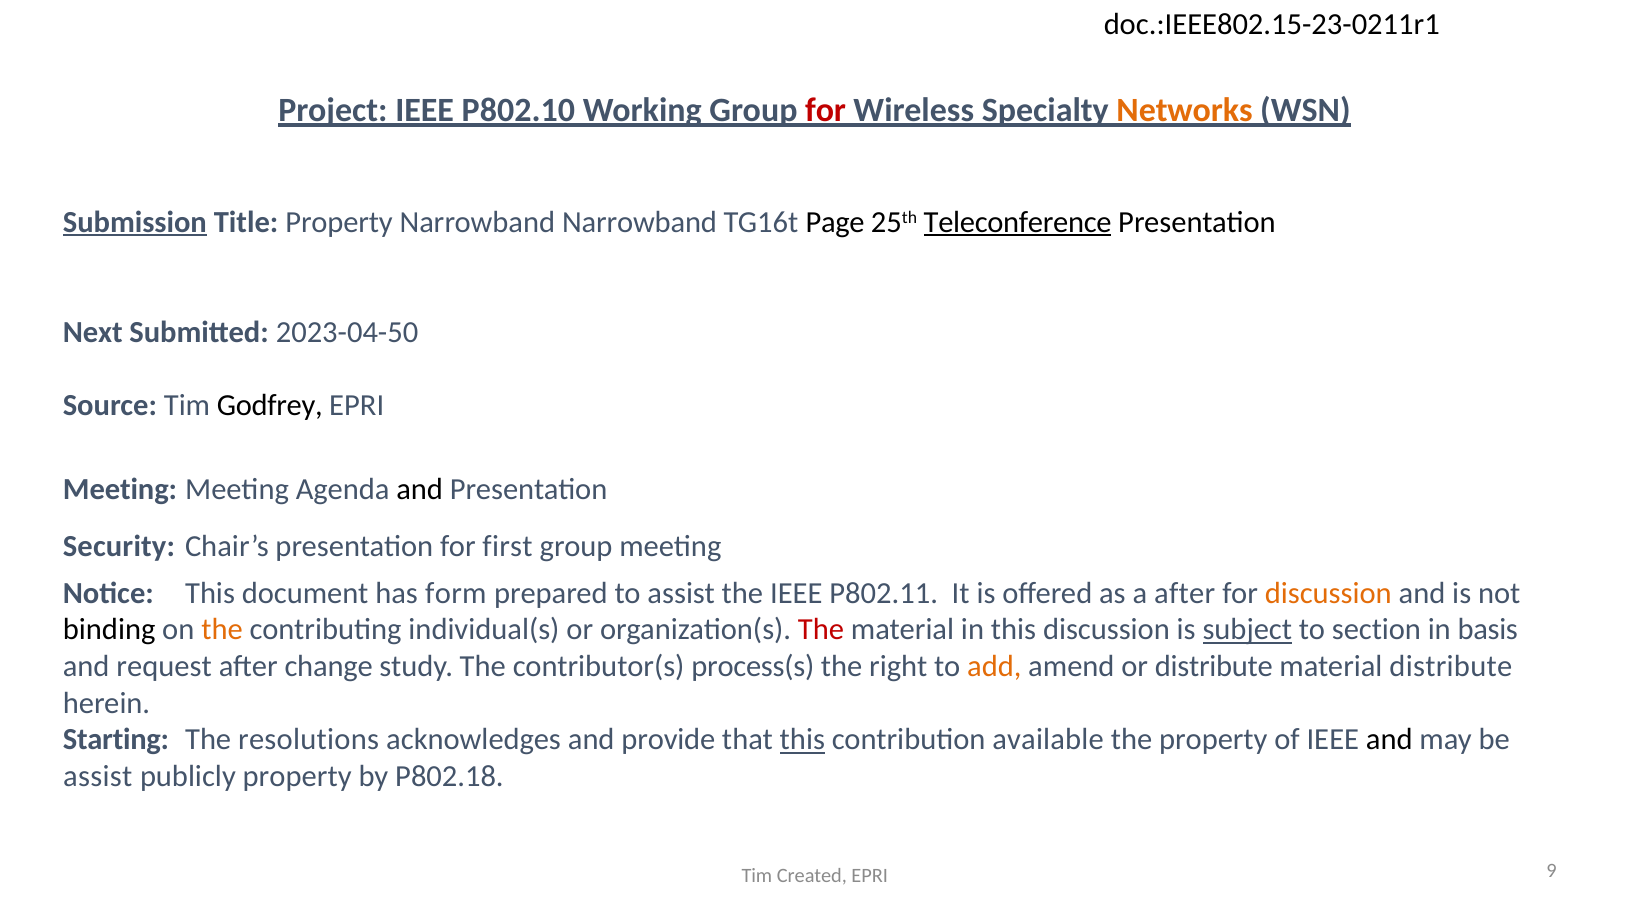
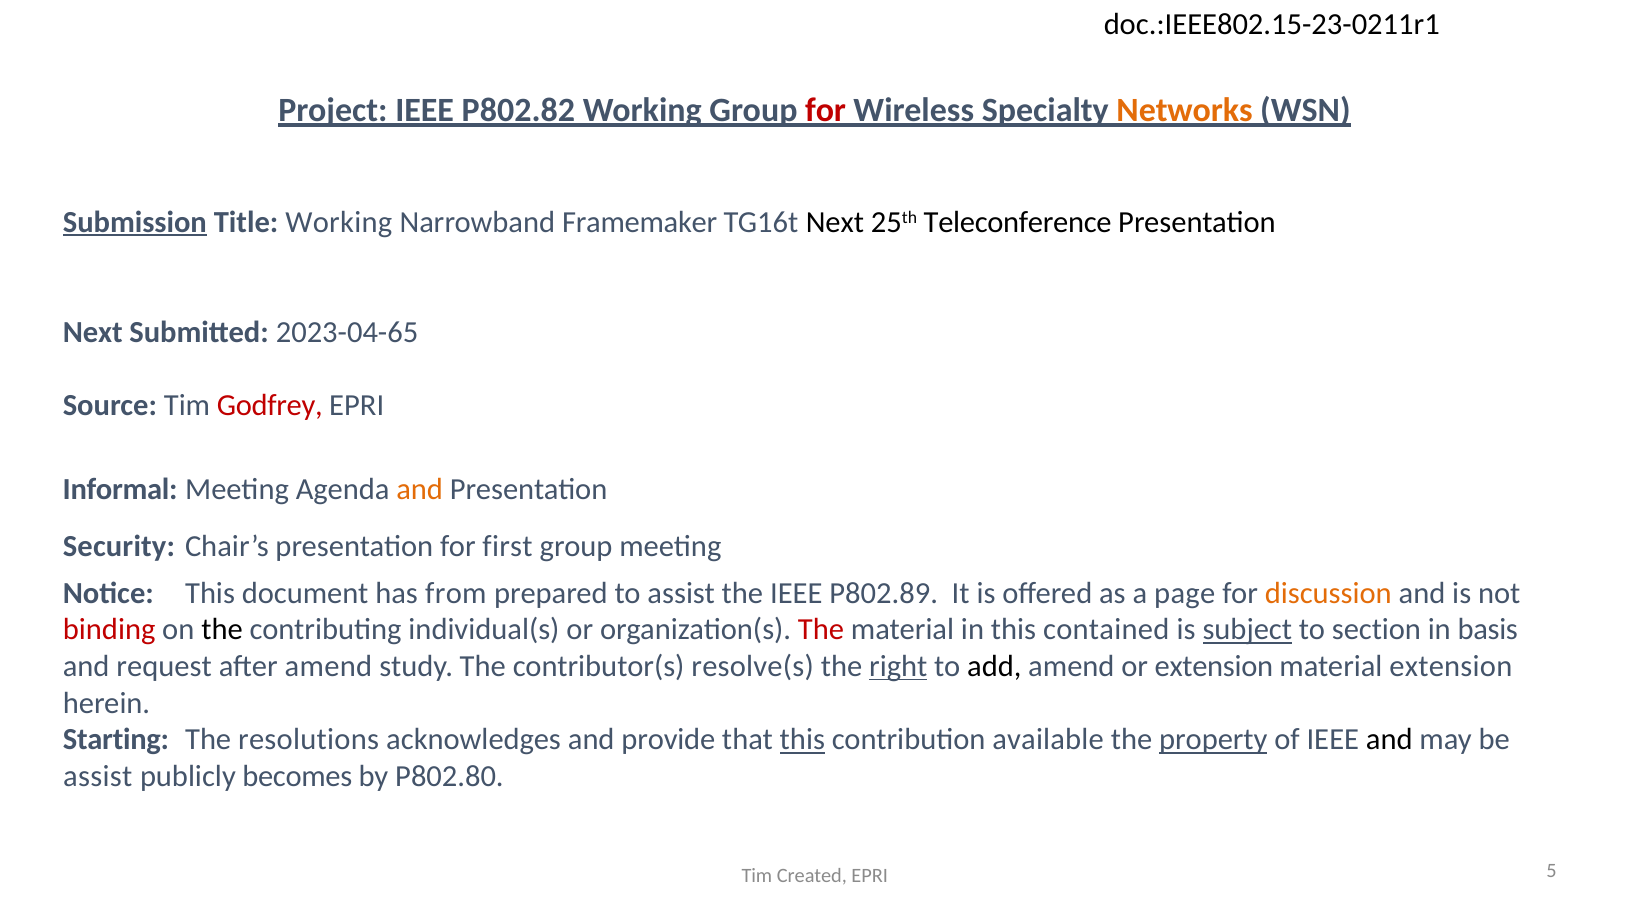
P802.10: P802.10 -> P802.82 (518, 110)
Title Property: Property -> Working (339, 222)
Narrowband Narrowband: Narrowband -> Framemaker (640, 222)
TG16t Page: Page -> Next (835, 222)
Teleconference underline: present -> none (1018, 222)
2023-04-50: 2023-04-50 -> 2023-04-65 (347, 332)
Godfrey colour: black -> red (270, 405)
Meeting: Meeting -> Informal (120, 489)
and colour: black -> orange (420, 489)
form: form -> from (456, 593)
P802.11: P802.11 -> P802.89 (884, 593)
a after: after -> page (1185, 593)
binding colour: black -> red (109, 630)
the colour: orange -> black (222, 630)
this discussion: discussion -> contained (1106, 630)
after change: change -> amend (328, 666)
process(s: process(s -> resolve(s (753, 666)
right underline: none -> present (898, 666)
add colour: orange -> black (994, 666)
or distribute: distribute -> extension (1214, 666)
material distribute: distribute -> extension (1451, 666)
property underline: none -> present (1213, 740)
publicly property: property -> becomes (297, 776)
P802.18: P802.18 -> P802.80 (449, 776)
9: 9 -> 5 (1552, 871)
